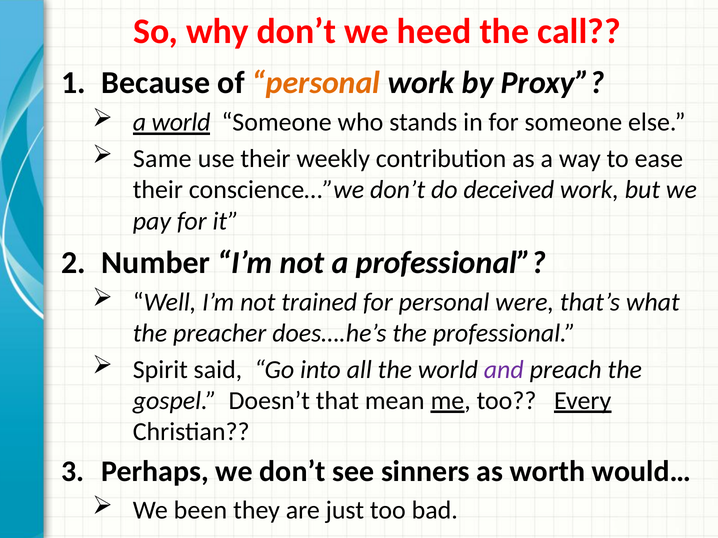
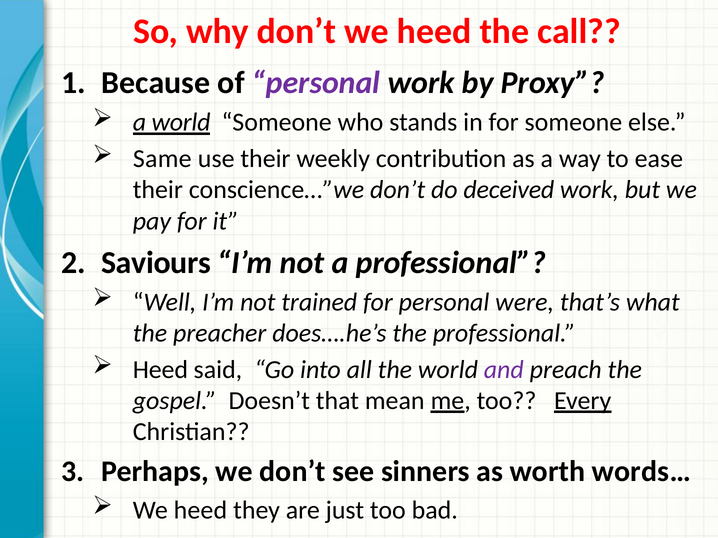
personal colour: orange -> purple (316, 83)
Number: Number -> Saviours (156, 263)
Spirit: Spirit -> Heed (160, 370)
would…: would… -> words… (641, 472)
been: been -> heed (200, 510)
